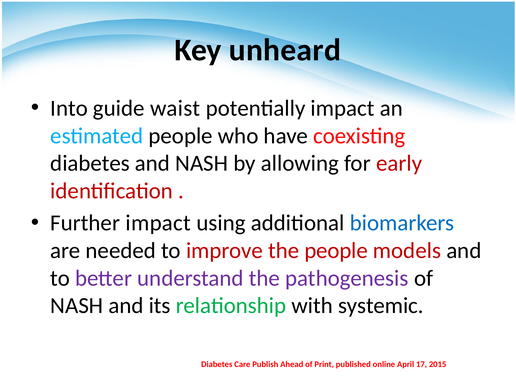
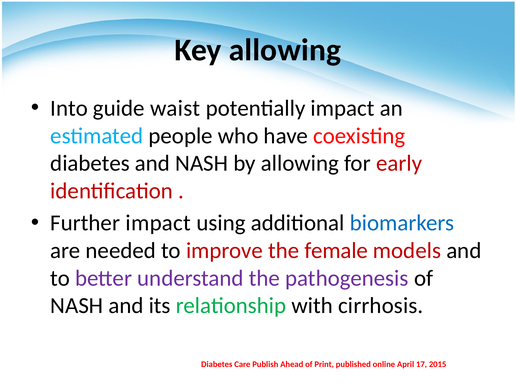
Key unheard: unheard -> allowing (285, 50)
the people: people -> female (336, 251)
systemic: systemic -> cirrhosis (381, 306)
